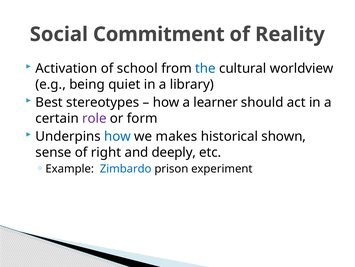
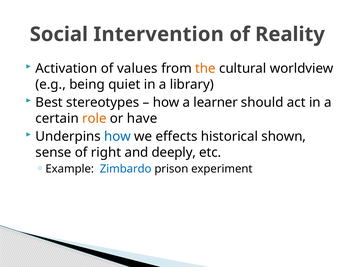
Commitment: Commitment -> Intervention (159, 34)
school: school -> values (137, 68)
the colour: blue -> orange (205, 68)
role colour: purple -> orange (94, 118)
form: form -> have (142, 118)
makes: makes -> effects (177, 136)
